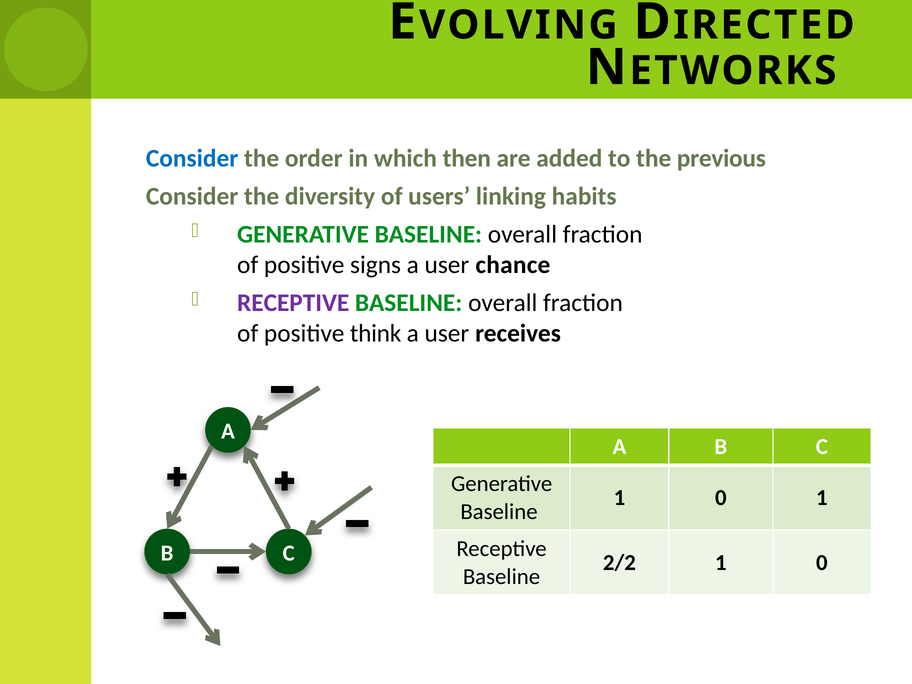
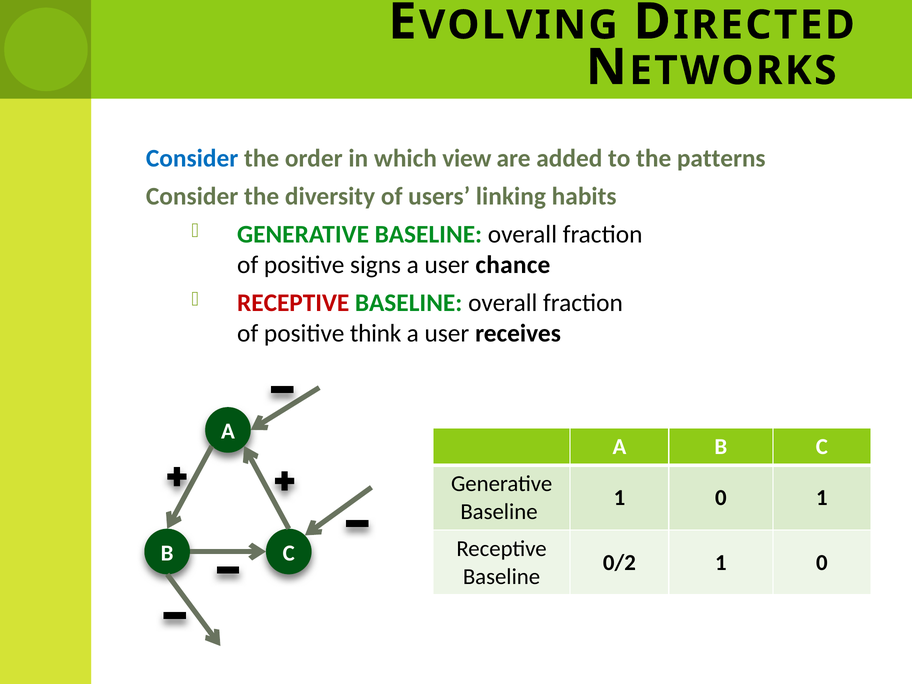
then: then -> view (467, 158)
previous: previous -> patterns (721, 158)
RECEPTIVE colour: purple -> red (293, 303)
2/2: 2/2 -> 0/2 (619, 563)
